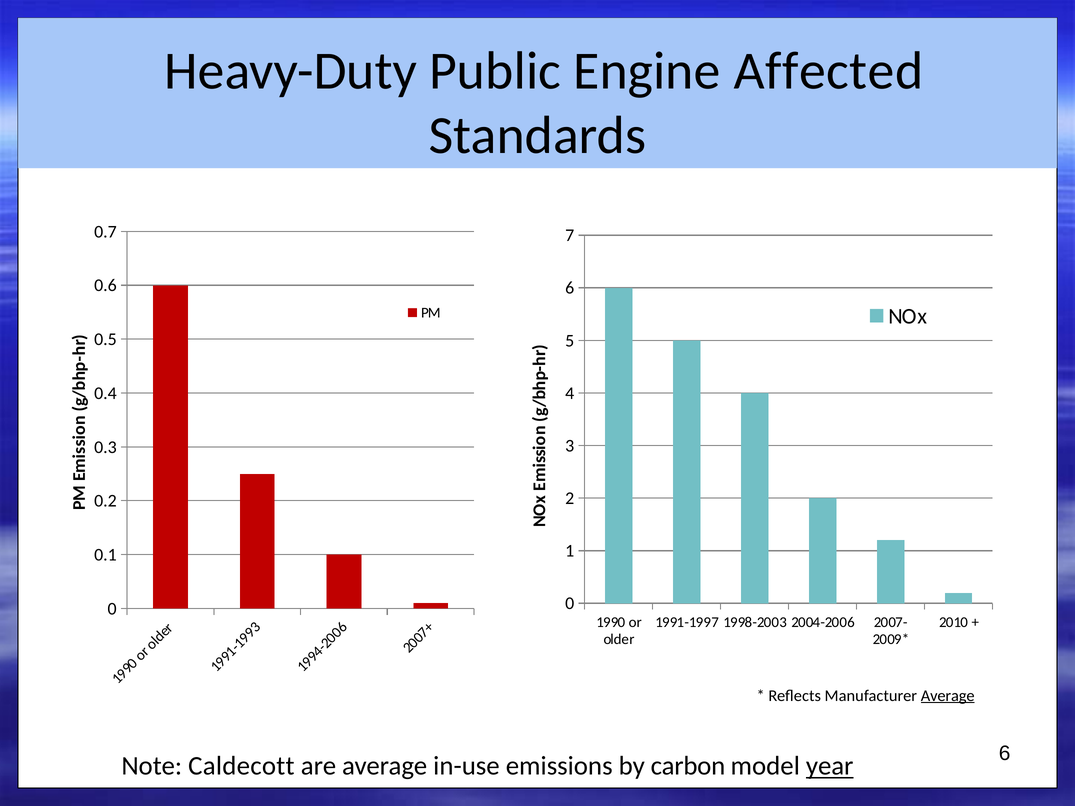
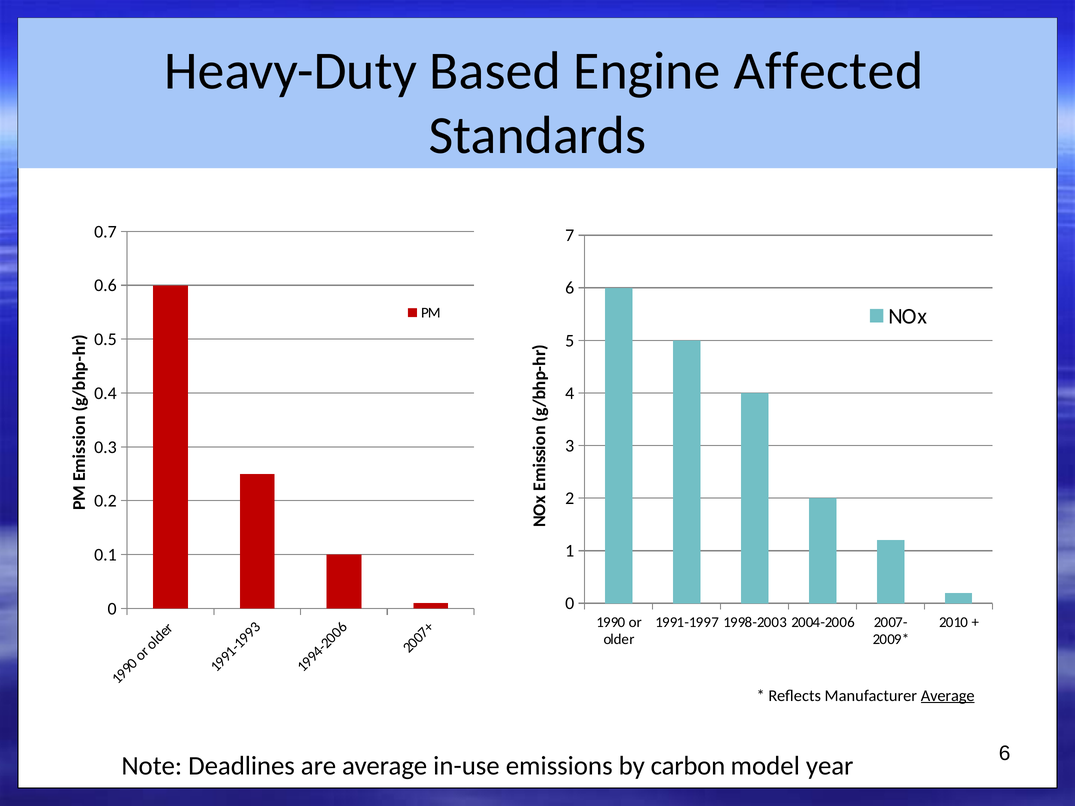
Public: Public -> Based (495, 71)
Caldecott: Caldecott -> Deadlines (242, 766)
year underline: present -> none (830, 766)
